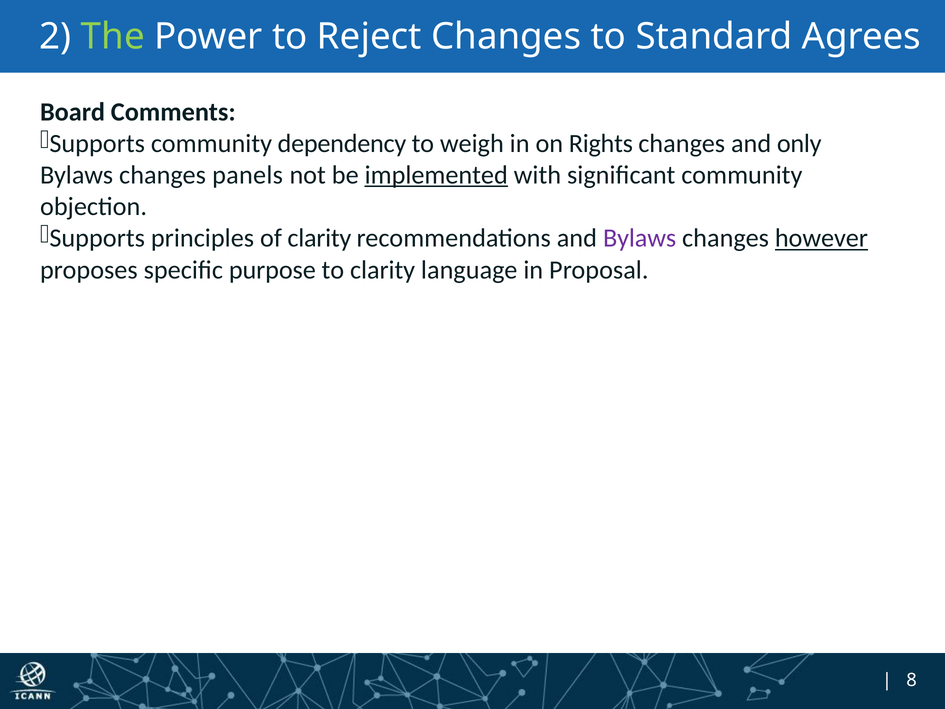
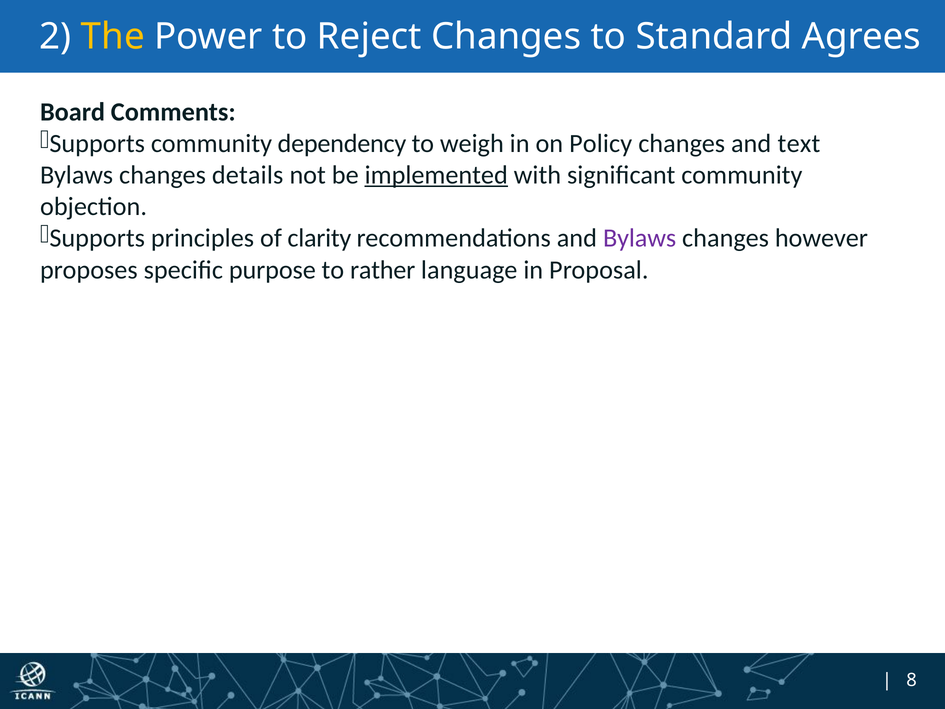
The colour: light green -> yellow (113, 37)
Rights: Rights -> Policy (601, 144)
only: only -> text (799, 144)
panels: panels -> details (248, 175)
however underline: present -> none (821, 238)
to clarity: clarity -> rather (383, 270)
